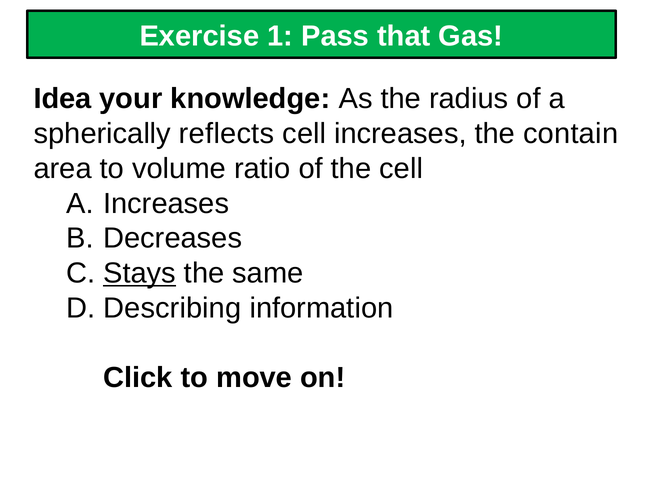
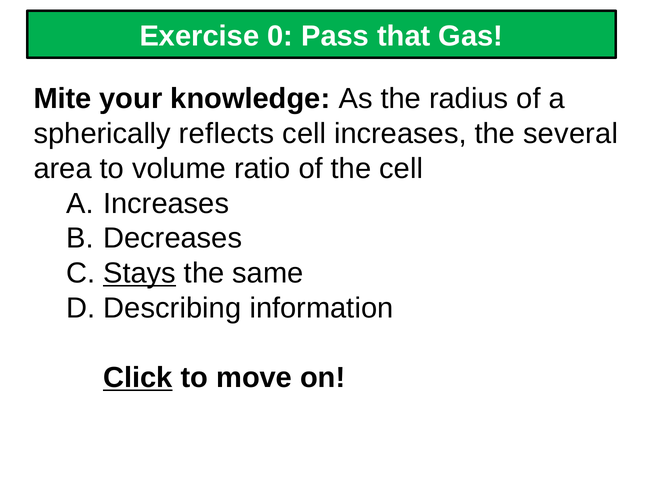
1: 1 -> 0 (280, 36)
Idea: Idea -> Mite (63, 99)
contain: contain -> several (571, 134)
Click underline: none -> present (138, 378)
